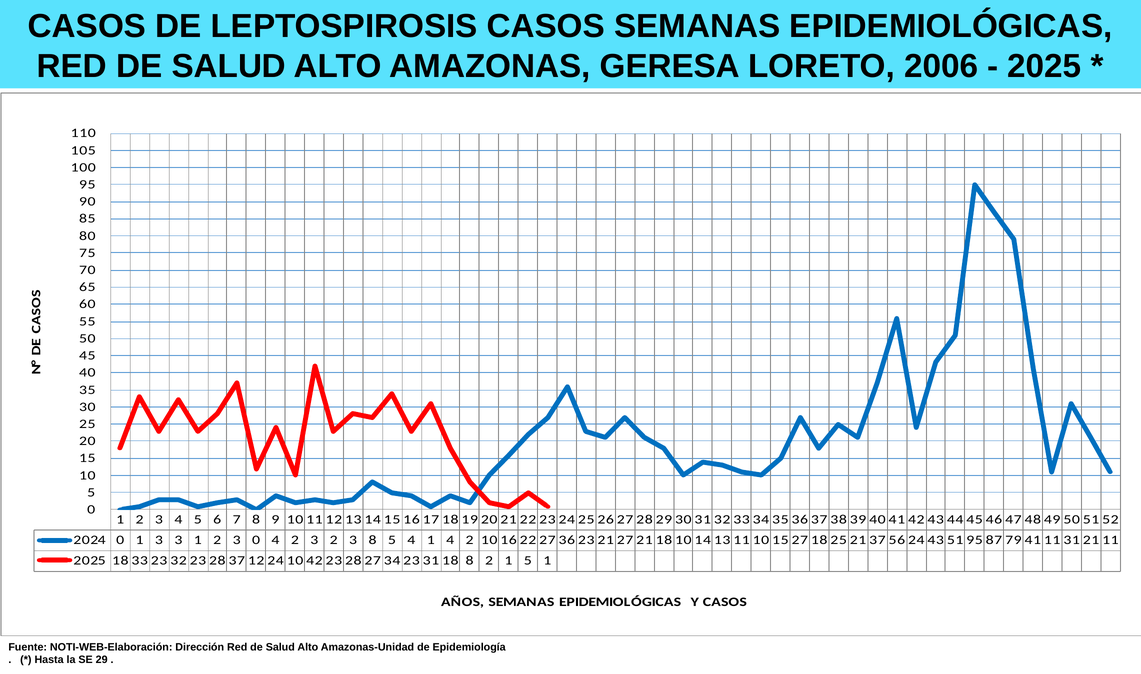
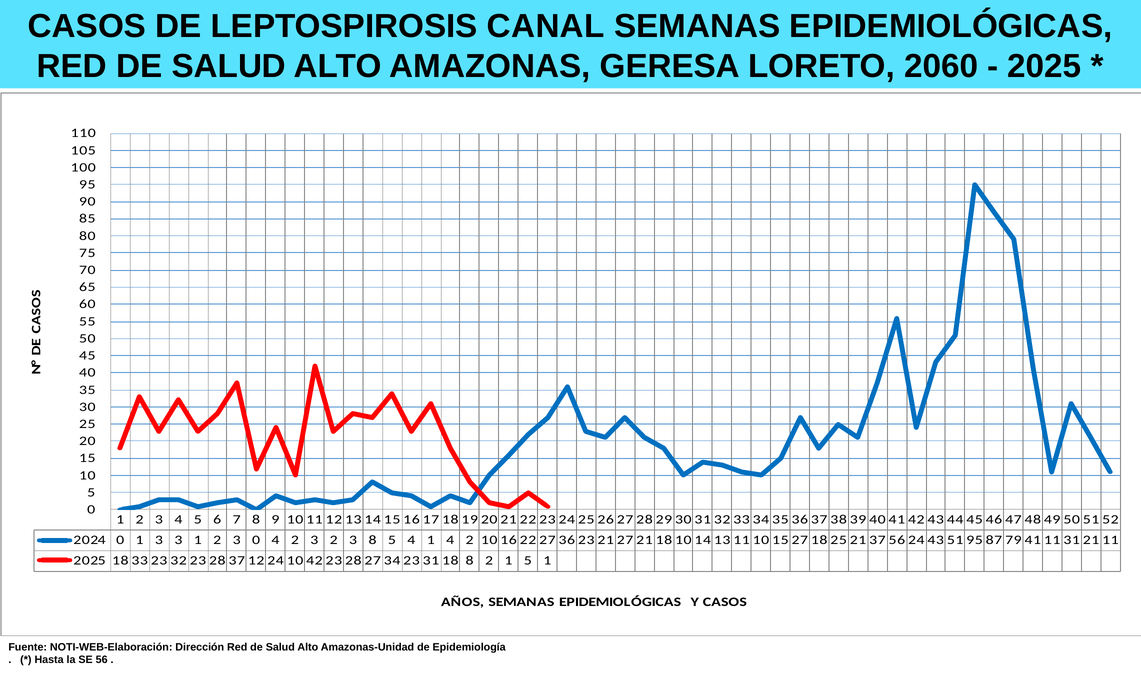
LEPTOSPIROSIS CASOS: CASOS -> CANAL (546, 26)
2006: 2006 -> 2060 (941, 66)
29: 29 -> 56 (102, 660)
